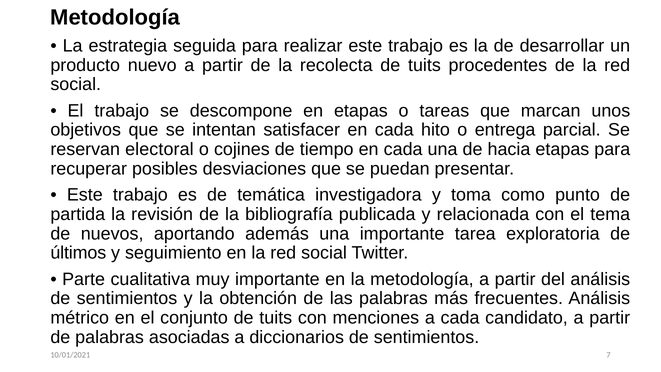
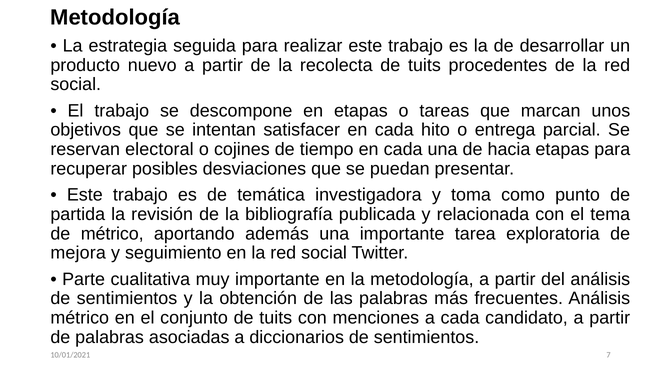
de nuevos: nuevos -> métrico (112, 233)
últimos: últimos -> mejora (78, 253)
